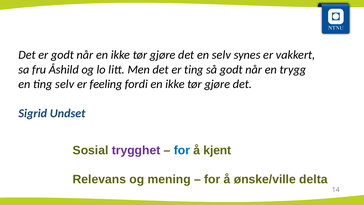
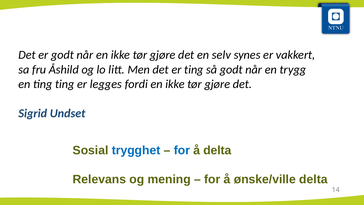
ting selv: selv -> ting (65, 84)
feeling: feeling -> legges (106, 84)
trygghet colour: purple -> blue (136, 150)
å kjent: kjent -> delta (217, 150)
